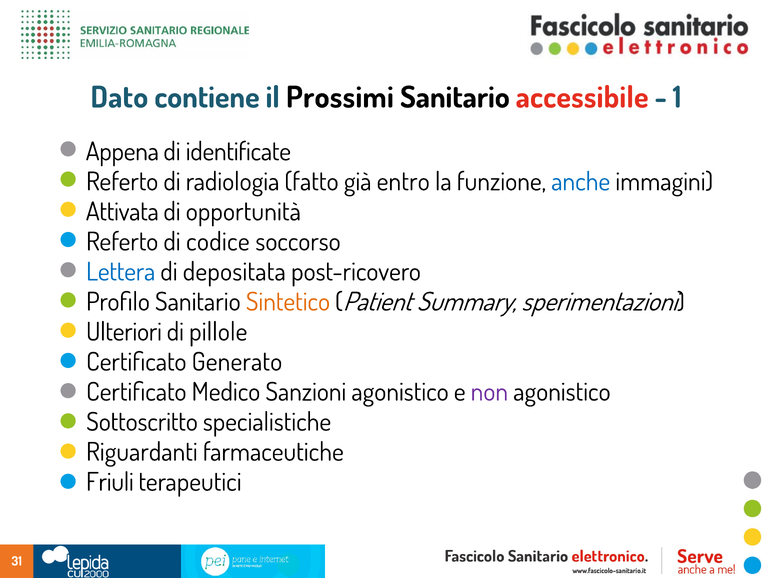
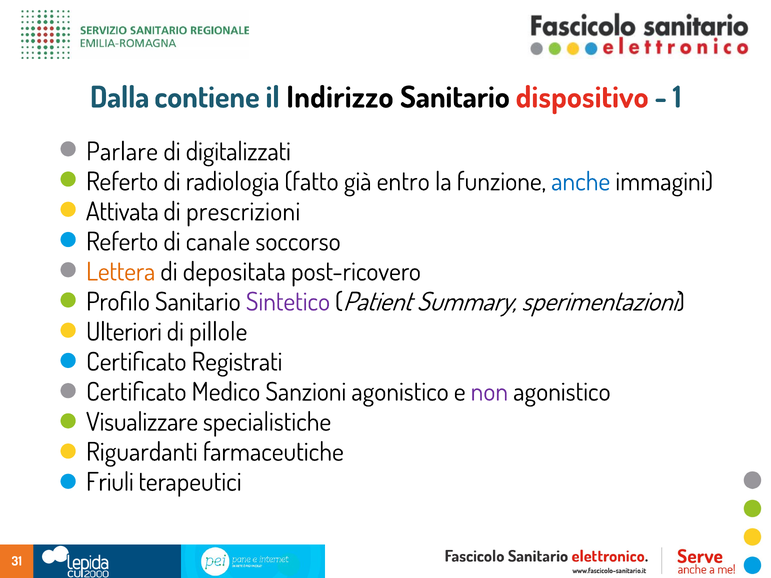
Dato: Dato -> Dalla (120, 98)
Prossimi: Prossimi -> Indirizzo (340, 98)
accessibile: accessibile -> dispositivo (582, 98)
Appena: Appena -> Parlare (122, 152)
identificate: identificate -> digitalizzati (238, 152)
opportunità: opportunità -> prescrizioni (243, 212)
codice: codice -> canale (218, 242)
Lettera colour: blue -> orange (121, 272)
Sintetico colour: orange -> purple (288, 302)
Generato: Generato -> Registrati (237, 362)
Sottoscritto: Sottoscritto -> Visualizzare (142, 422)
